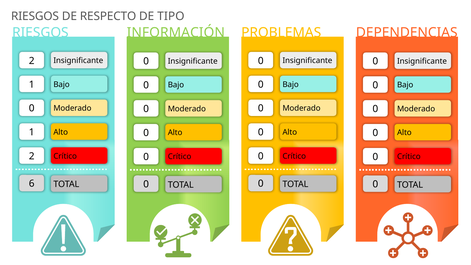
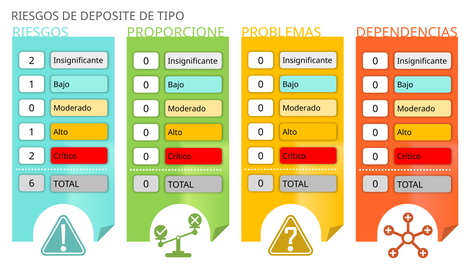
RESPECTO: RESPECTO -> DEPOSITE (108, 16)
INFORMACIÓN: INFORMACIÓN -> PROPORCIONE (176, 32)
